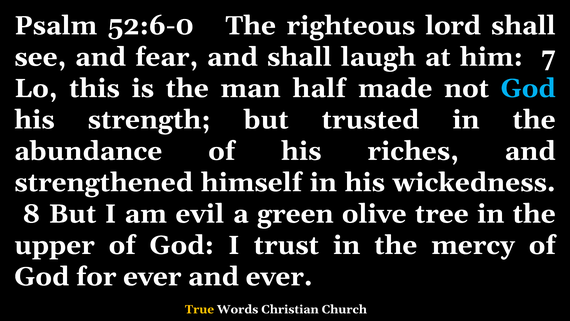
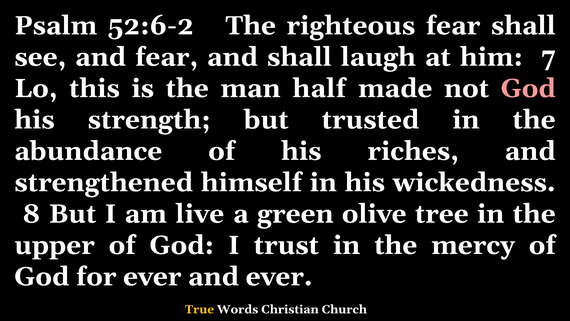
52:6-0: 52:6-0 -> 52:6-2 (151, 26)
righteous lord: lord -> fear (453, 26)
God colour: light blue -> pink (528, 88)
evil: evil -> live (200, 214)
